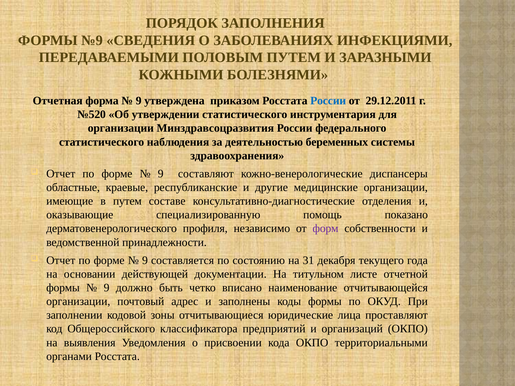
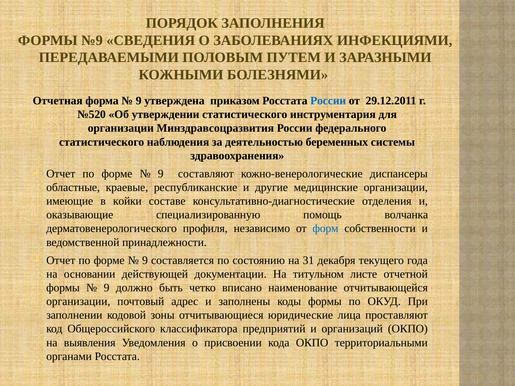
в путем: путем -> койки (127, 201)
показано: показано -> волчанка (406, 215)
форм colour: purple -> blue (326, 229)
